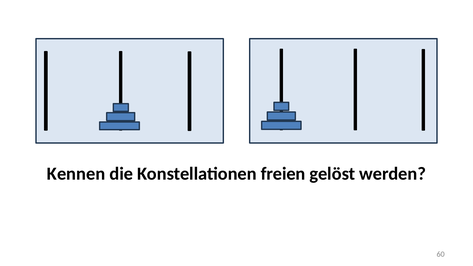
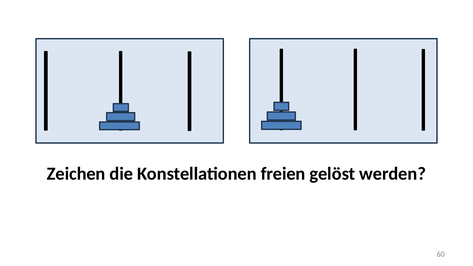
Kennen: Kennen -> Zeichen (76, 174)
